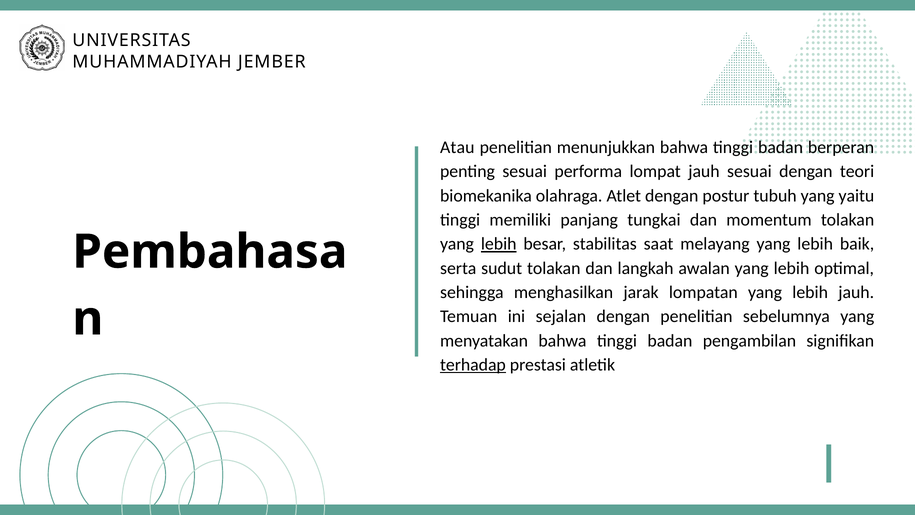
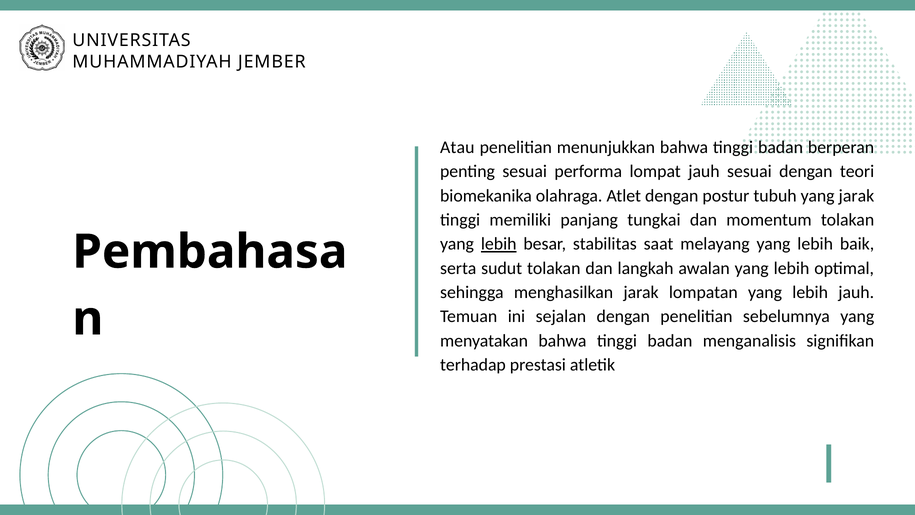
yang yaitu: yaitu -> jarak (856, 196)
pengambilan: pengambilan -> menganalisis (749, 341)
terhadap underline: present -> none (473, 365)
